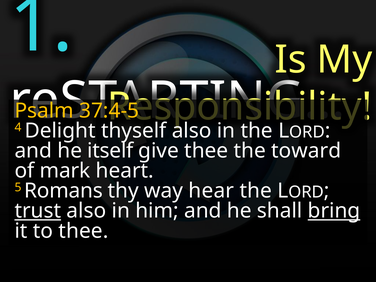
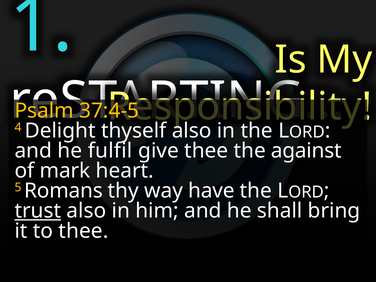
itself: itself -> fulfil (110, 151)
toward: toward -> against (306, 151)
hear: hear -> have (211, 191)
bring underline: present -> none (334, 211)
